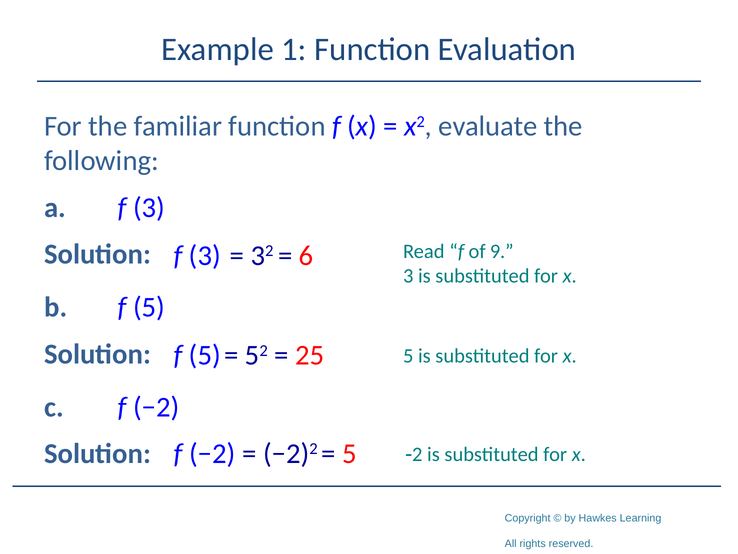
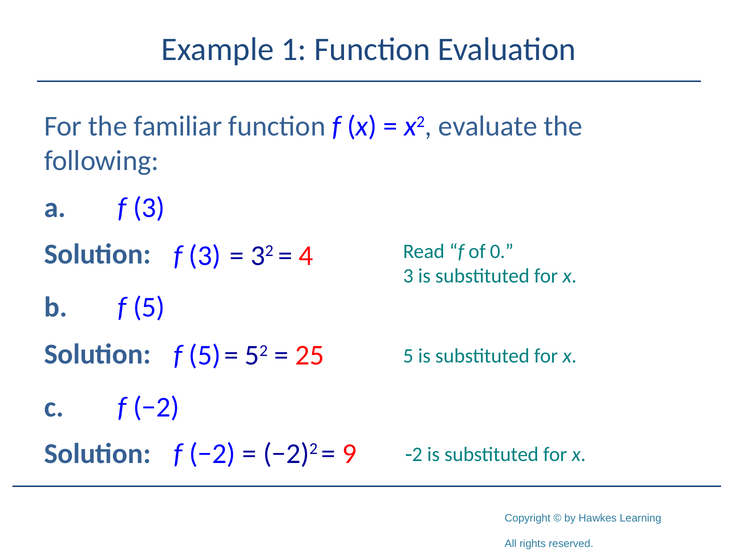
9: 9 -> 0 (502, 251)
6: 6 -> 4 (306, 255)
5: 5 -> 9 (349, 453)
